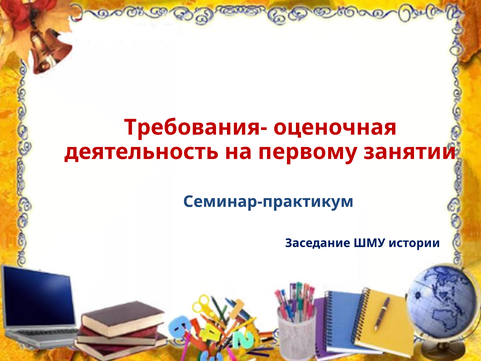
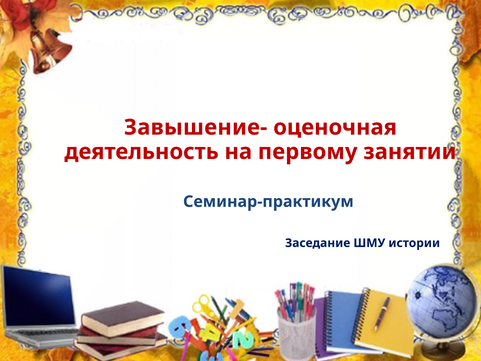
Требования-: Требования- -> Завышение- (196, 127)
